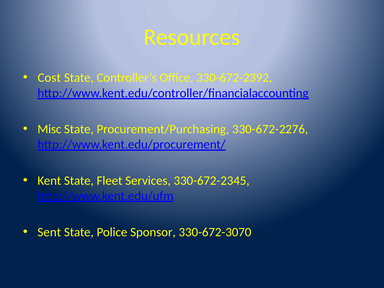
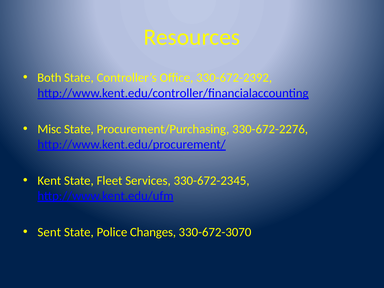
Cost: Cost -> Both (49, 78)
Sponsor: Sponsor -> Changes (153, 232)
